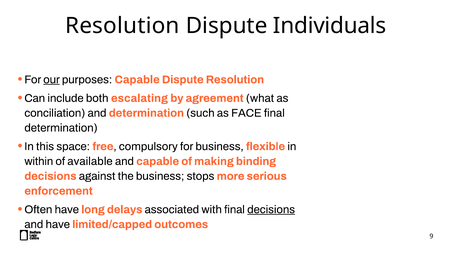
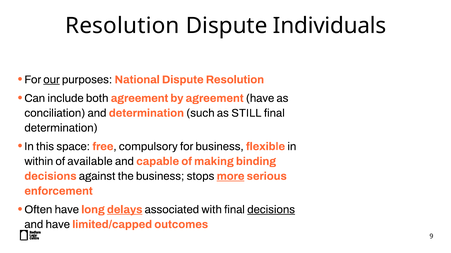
purposes Capable: Capable -> National (137, 80)
both escalating: escalating -> agreement (140, 98)
agreement what: what -> have (260, 98)
FACE: FACE -> STILL (246, 113)
more underline: none -> present (231, 177)
delays underline: none -> present (125, 210)
